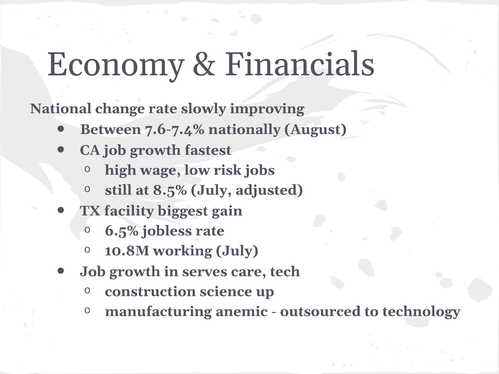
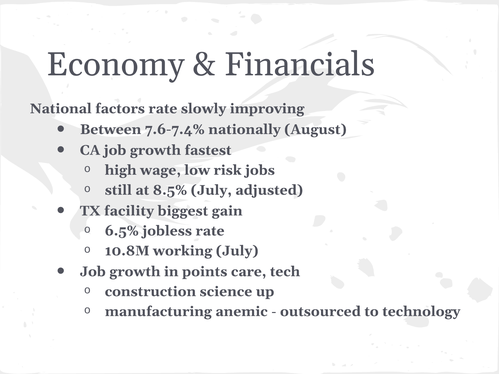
change: change -> factors (120, 109)
serves: serves -> points (205, 272)
